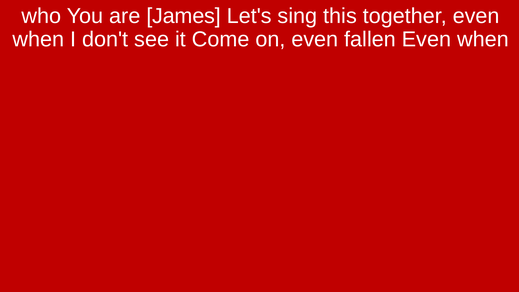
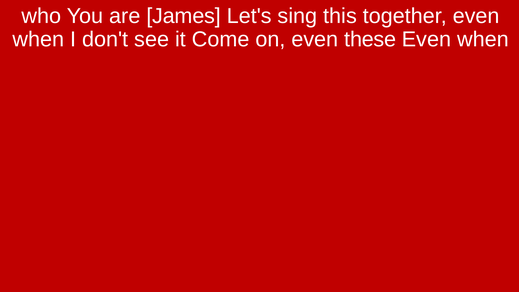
fallen: fallen -> these (370, 39)
